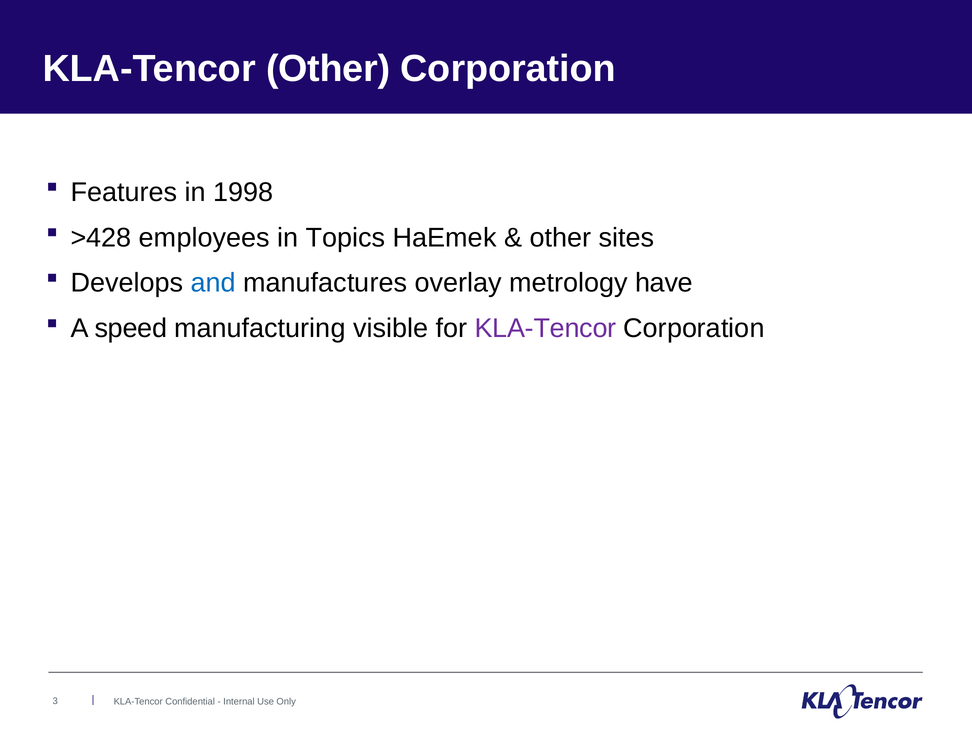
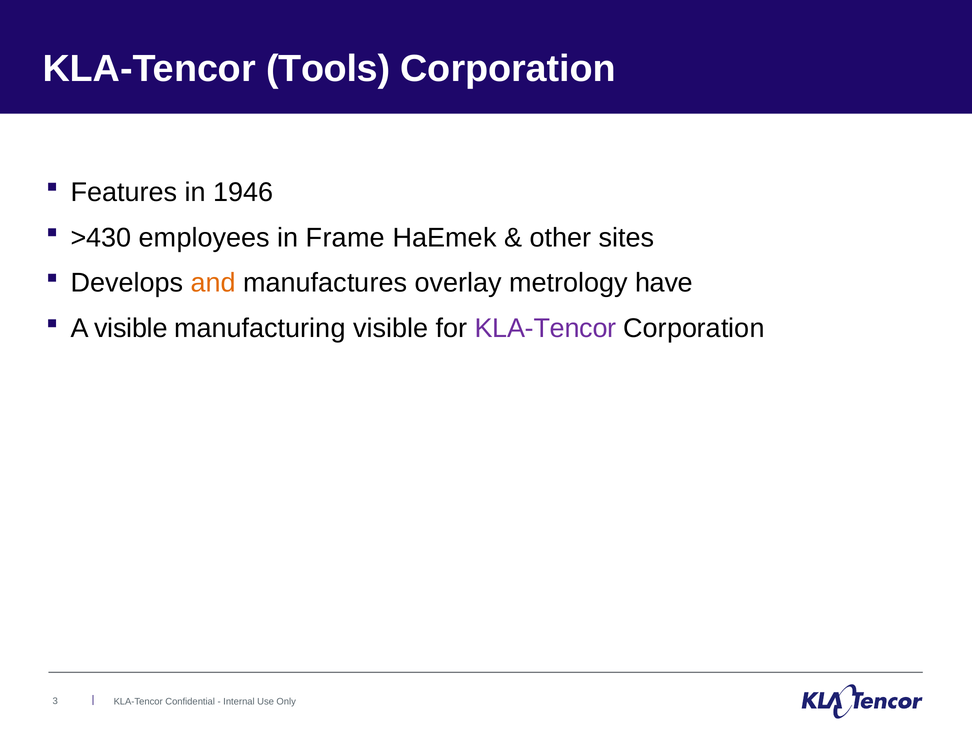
KLA-Tencor Other: Other -> Tools (328, 69)
1998: 1998 -> 1946 (243, 192)
>428: >428 -> >430 (101, 238)
Topics: Topics -> Frame (345, 238)
and colour: blue -> orange (213, 283)
A speed: speed -> visible (131, 328)
